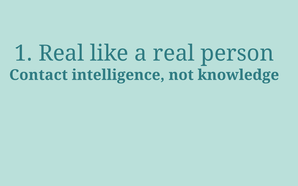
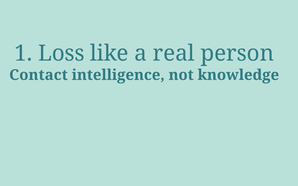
Real: Real -> Loss (61, 53)
